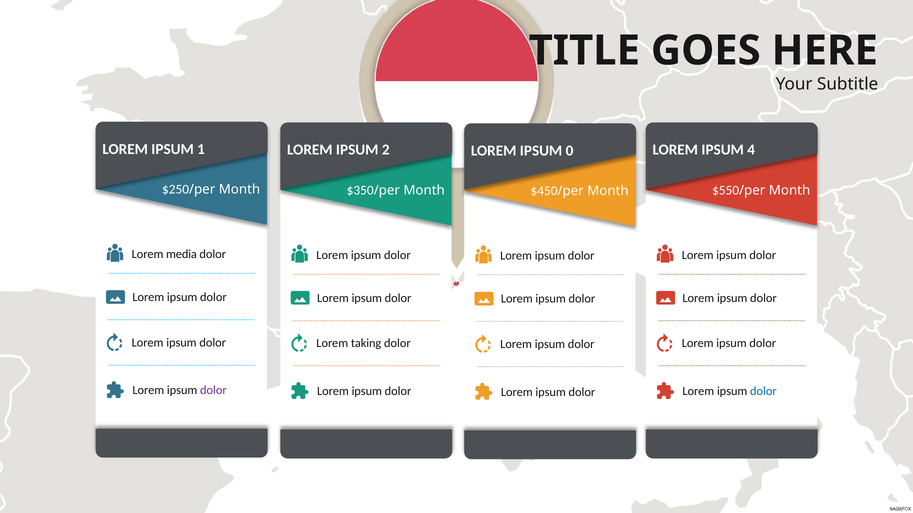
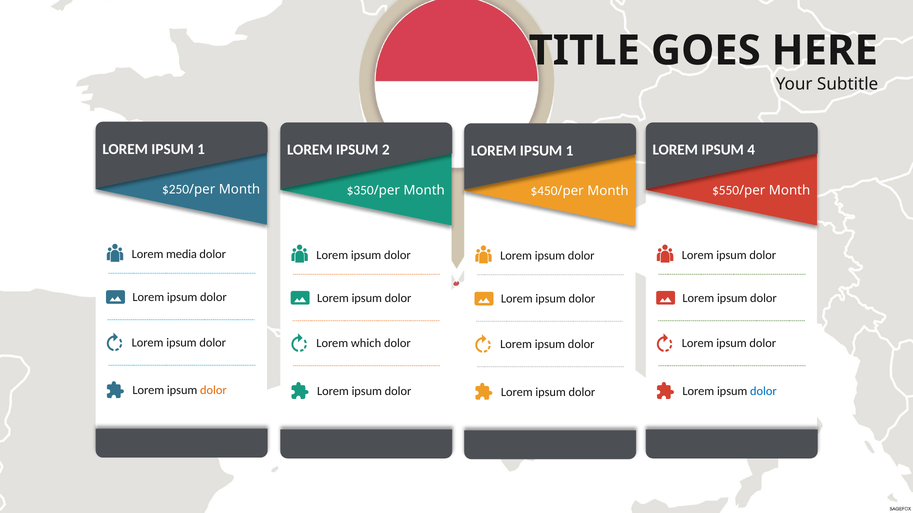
0: 0 -> 1 (570, 151)
taking: taking -> which (366, 344)
dolor colour: purple -> orange (213, 391)
